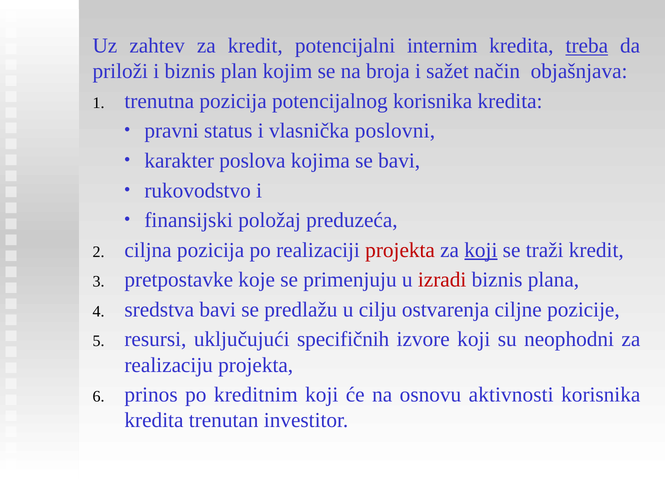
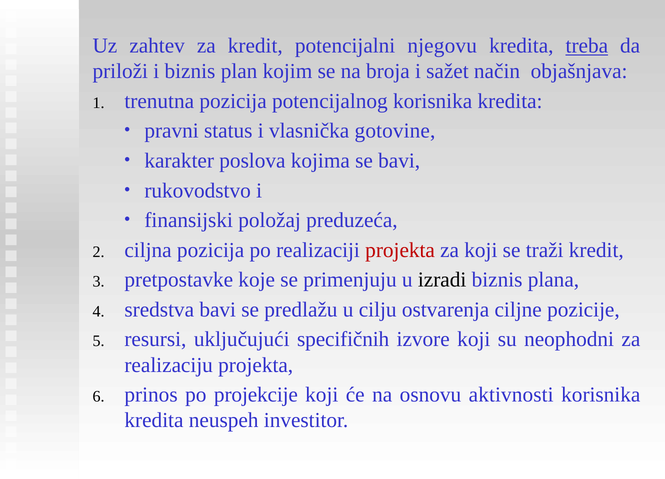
internim: internim -> njegovu (442, 46)
poslovni: poslovni -> gotovine (395, 131)
koji underline: present -> none (481, 250)
izradi colour: red -> black (442, 280)
kreditnim: kreditnim -> projekcije (256, 395)
trenutan: trenutan -> neuspeh (224, 420)
